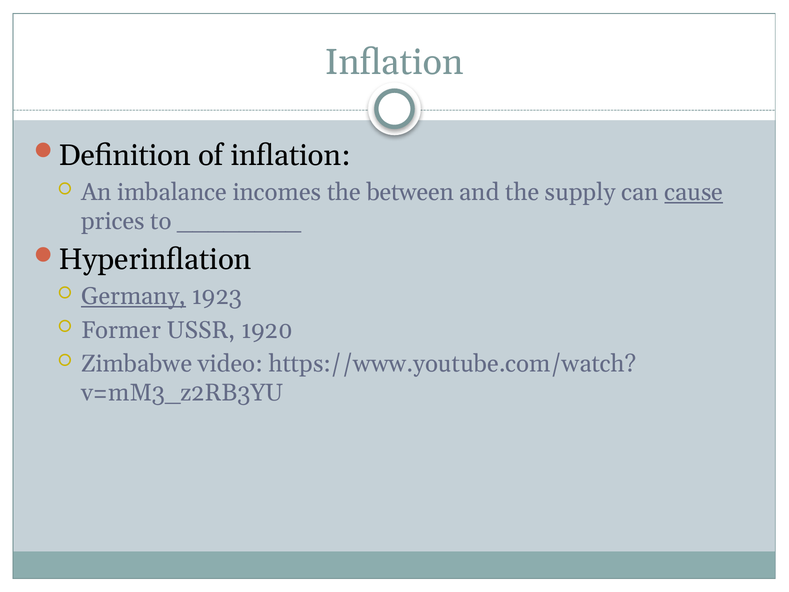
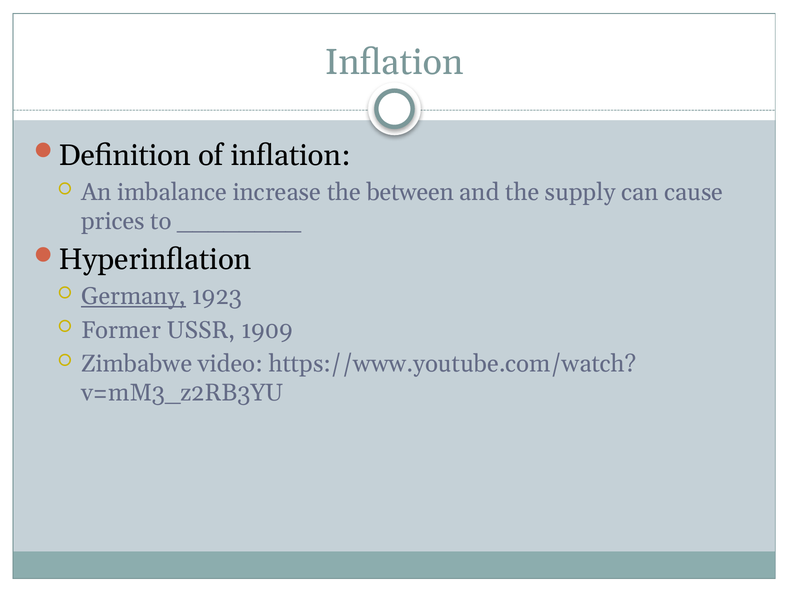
incomes: incomes -> increase (277, 192)
cause underline: present -> none (694, 192)
1920: 1920 -> 1909 (267, 330)
